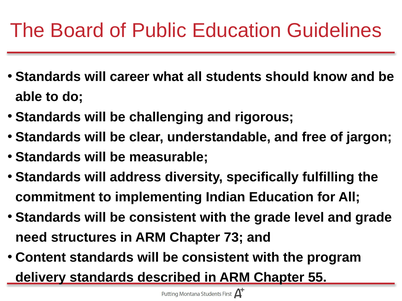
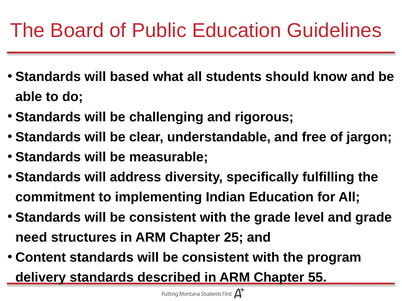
career: career -> based (129, 77)
73: 73 -> 25 (234, 238)
